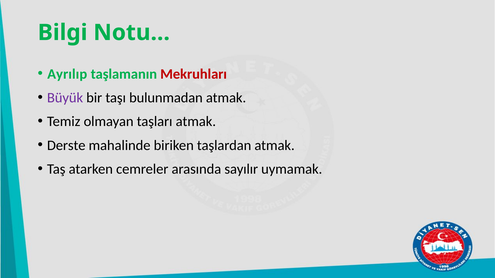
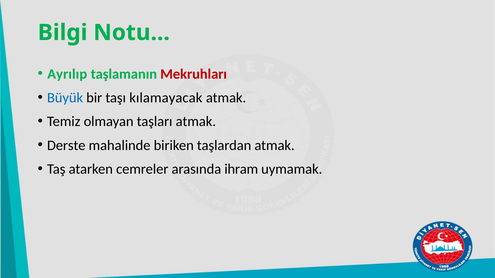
Büyük colour: purple -> blue (65, 98)
bulunmadan: bulunmadan -> kılamayacak (166, 98)
sayılır: sayılır -> ihram (241, 169)
